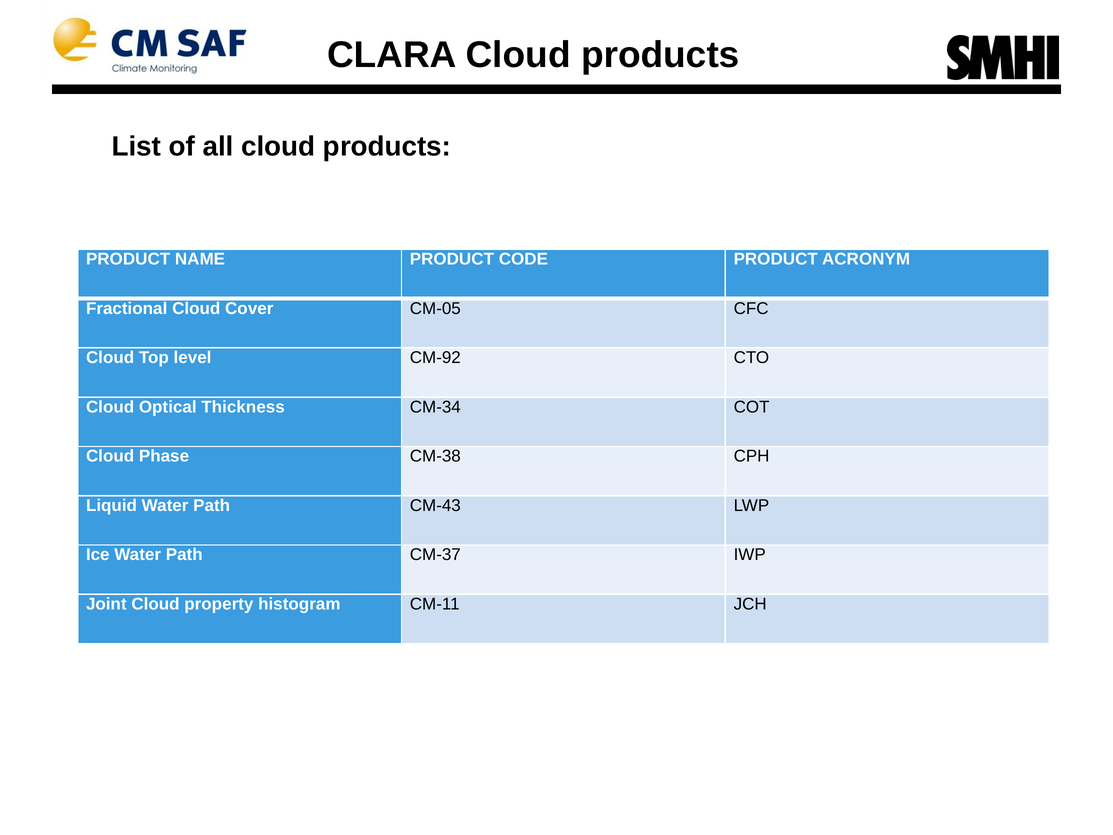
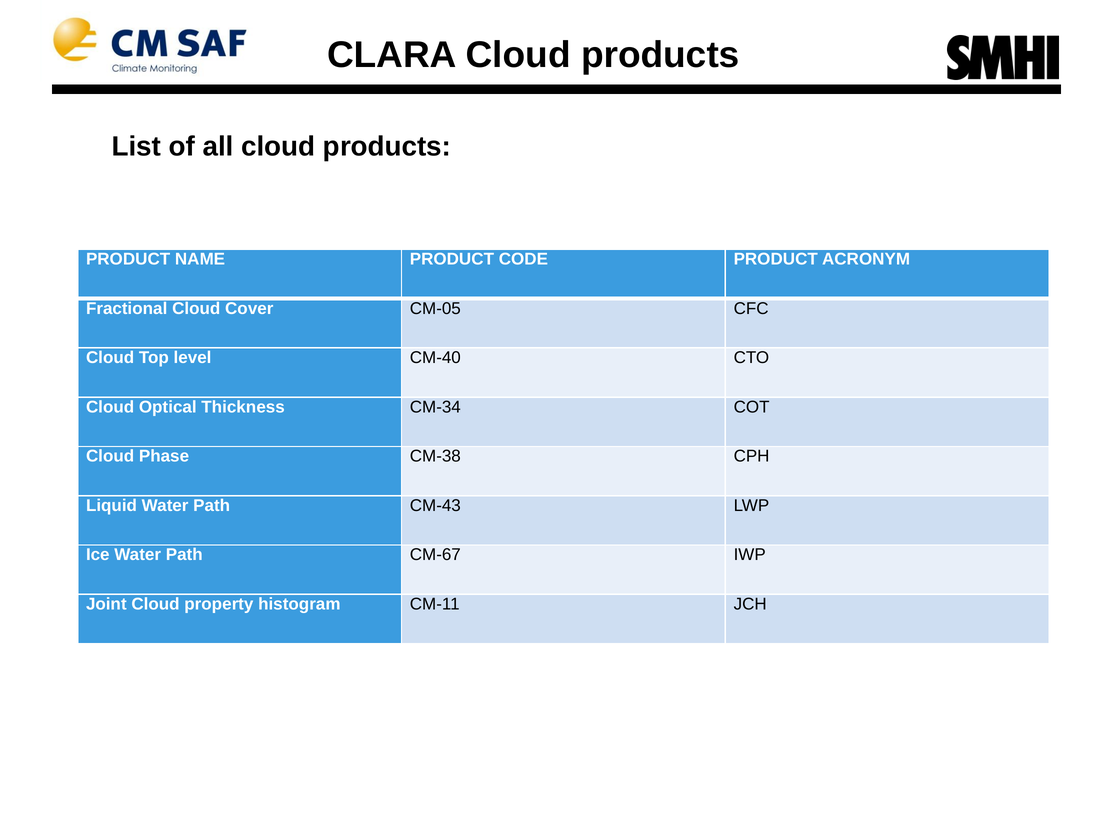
CM-92: CM-92 -> CM-40 (435, 358)
CM-37: CM-37 -> CM-67 (435, 555)
